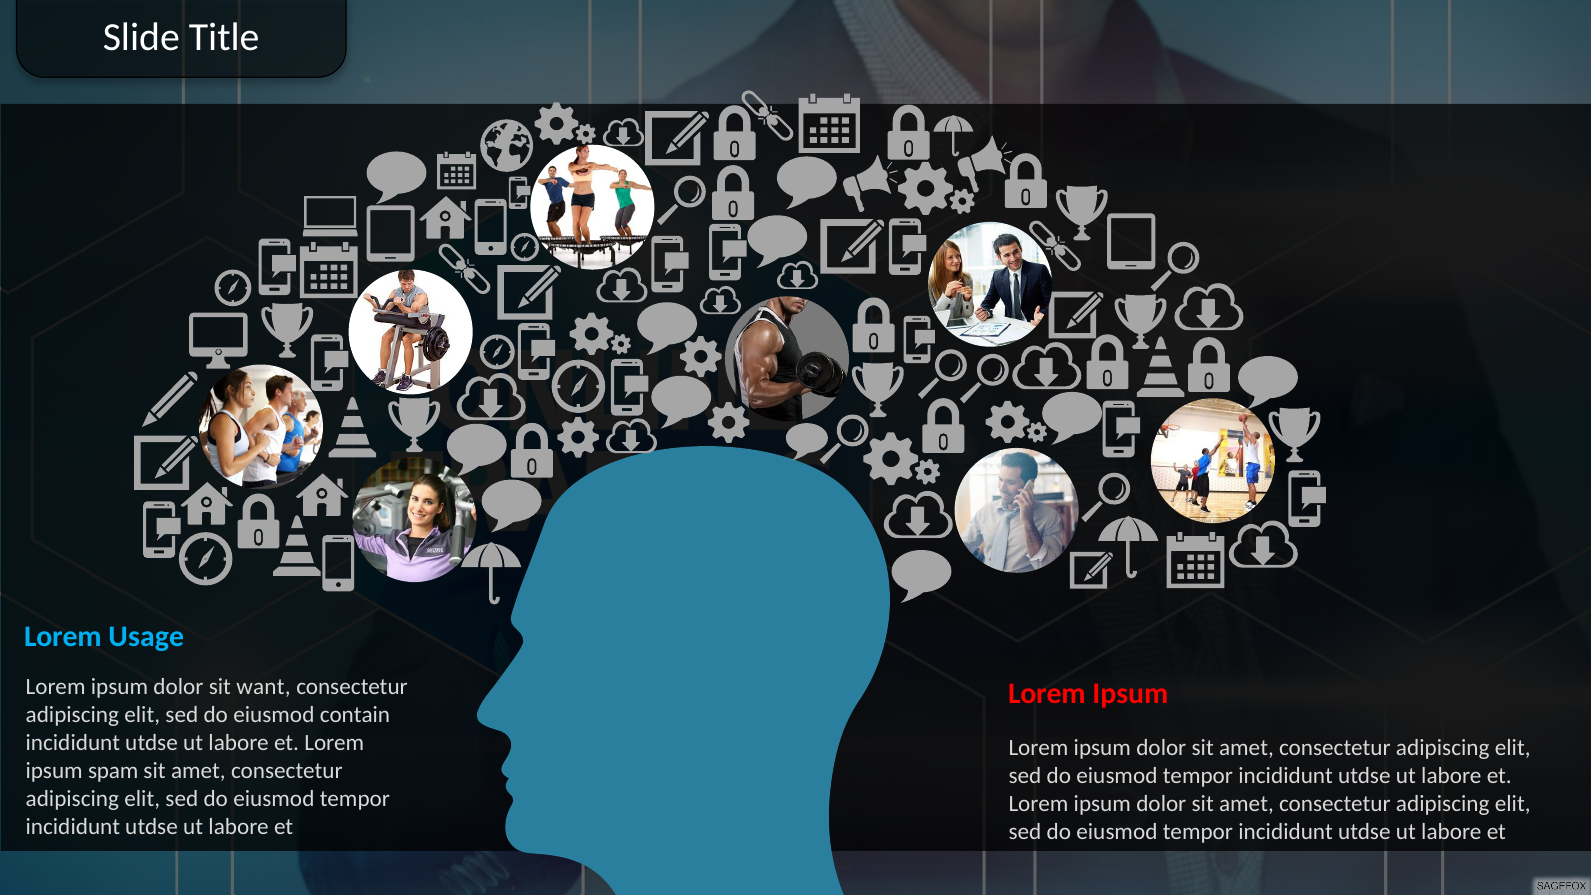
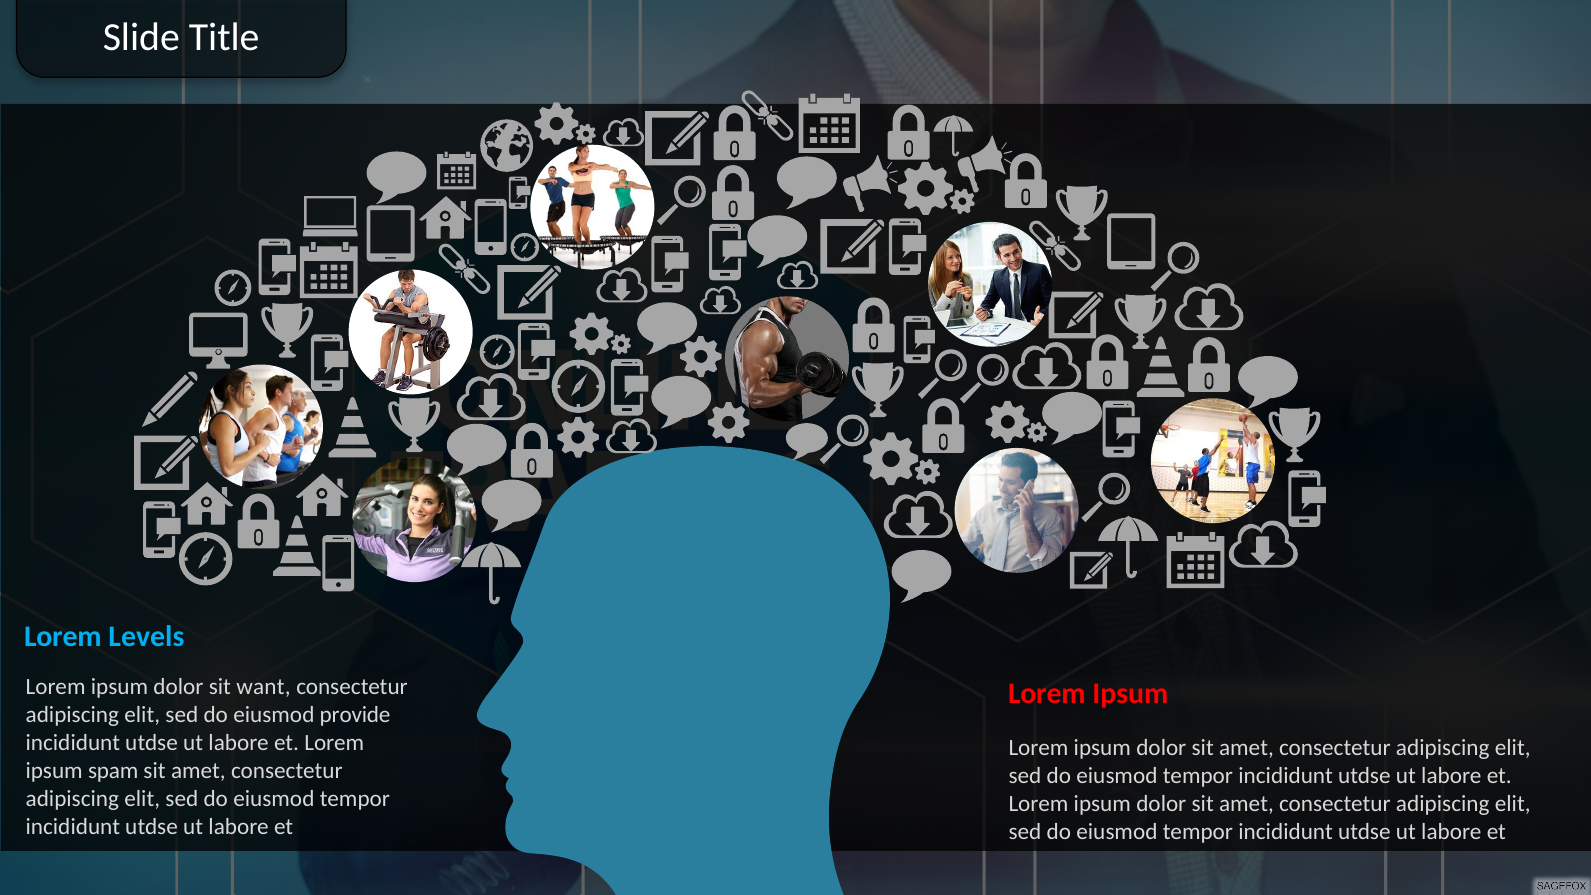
Usage: Usage -> Levels (146, 637)
contain: contain -> provide (355, 715)
